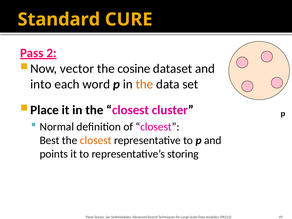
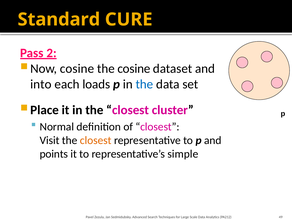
vector: vector -> cosine (77, 69)
word: word -> loads (96, 84)
the colour: orange -> blue (144, 84)
Best: Best -> Visit (50, 140)
storing: storing -> simple (183, 154)
